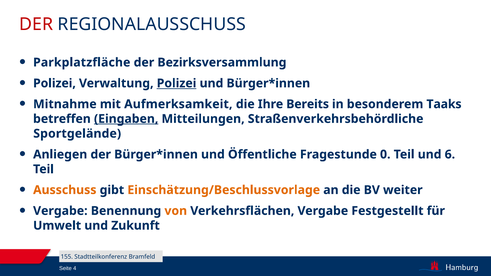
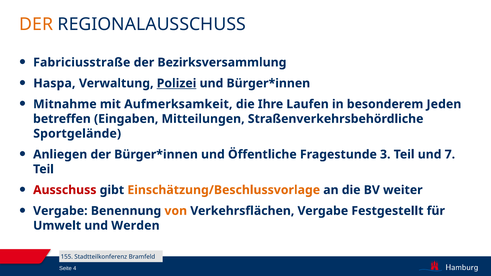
DER colour: red -> orange (36, 24)
Parkplatzfläche: Parkplatzfläche -> Fabriciusstraße (82, 62)
Polizei: Polizei -> Haspa (54, 83)
Bereits: Bereits -> Laufen (308, 104)
Taaks: Taaks -> Jeden (444, 104)
Eingaben underline: present -> none (126, 119)
0: 0 -> 3 (385, 155)
6: 6 -> 7 (450, 155)
Ausschuss colour: orange -> red (65, 190)
Zukunft: Zukunft -> Werden (135, 226)
